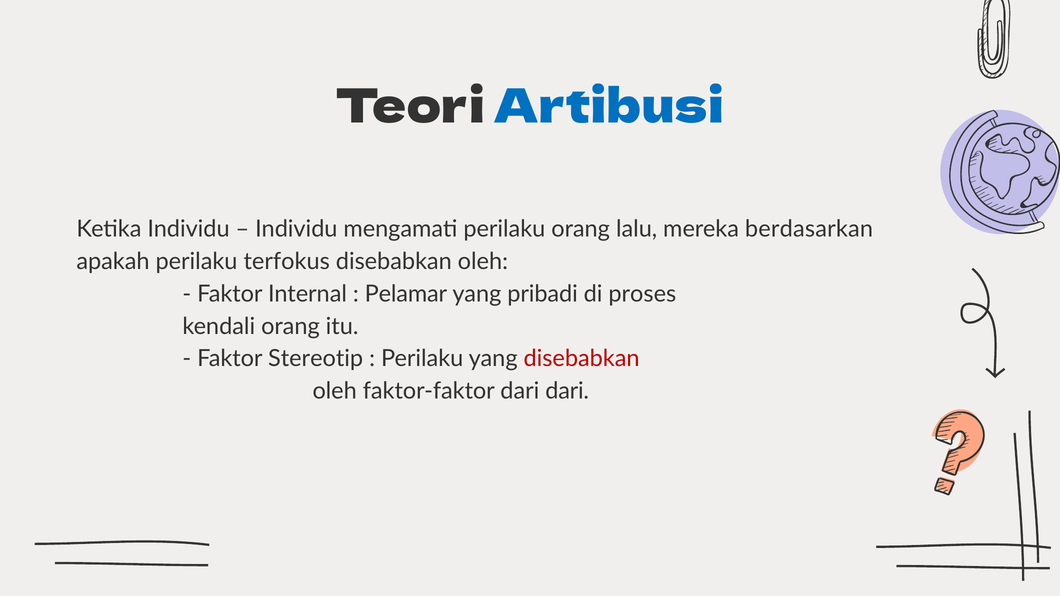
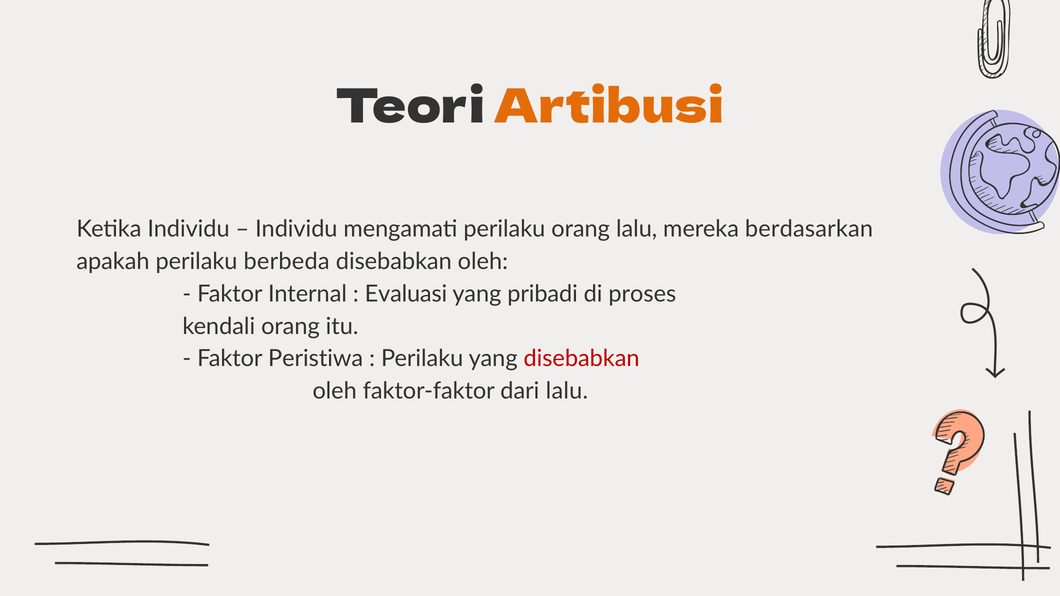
Artibusi colour: blue -> orange (609, 107)
terfokus: terfokus -> berbeda (287, 261)
Pelamar: Pelamar -> Evaluasi (406, 294)
Stereotip: Stereotip -> Peristiwa (316, 359)
dari dari: dari -> lalu (567, 391)
